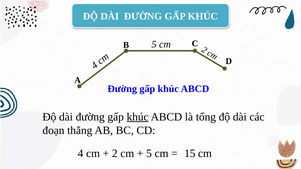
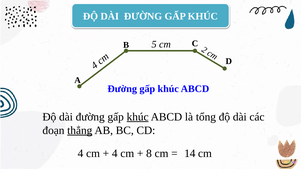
thẳng underline: none -> present (80, 131)
2: 2 -> 4 (115, 154)
5: 5 -> 8 (149, 154)
15: 15 -> 14 (190, 154)
